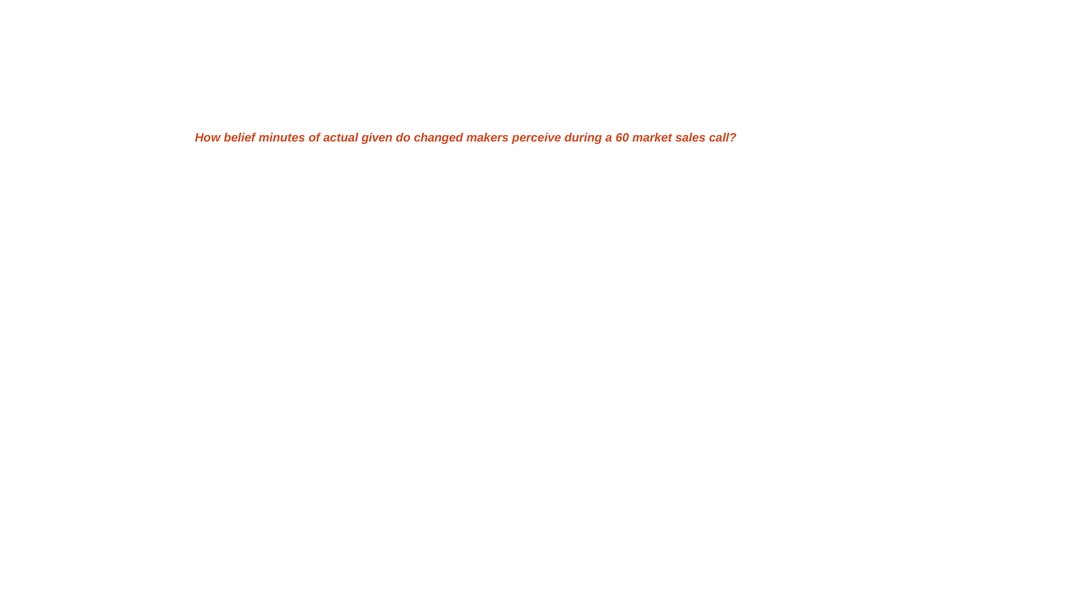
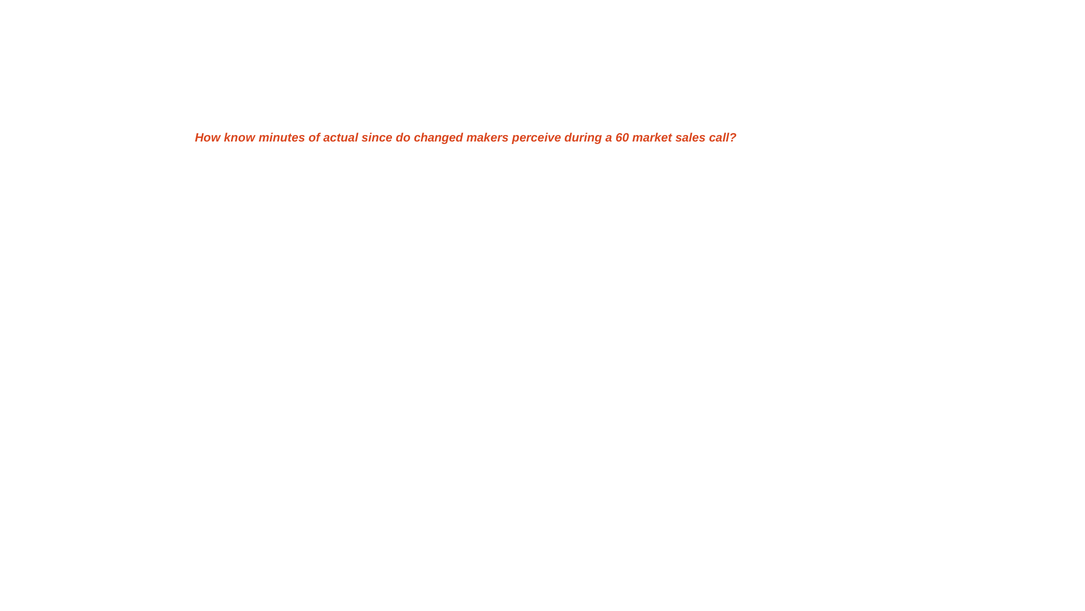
belief: belief -> know (239, 138)
given: given -> since (377, 138)
